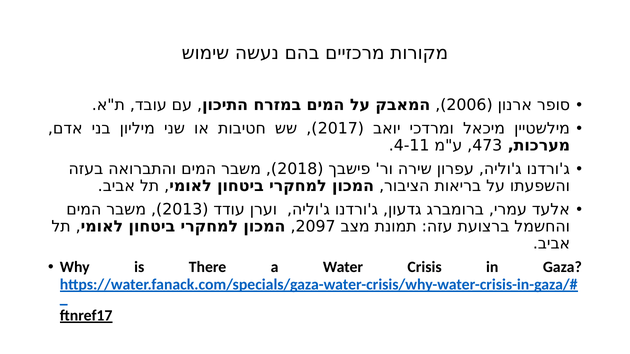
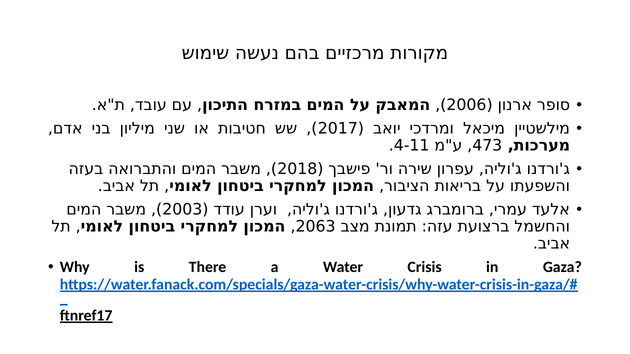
2013: 2013 -> 2003 (182, 210)
2097: 2097 -> 2063 (316, 227)
